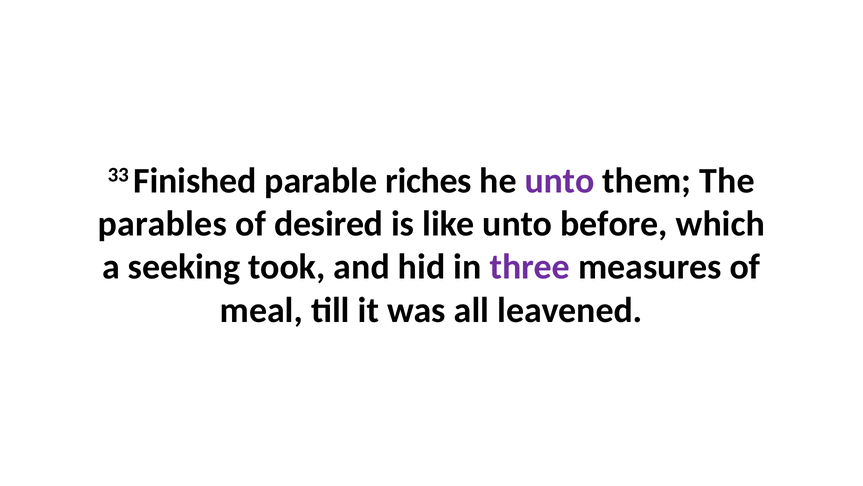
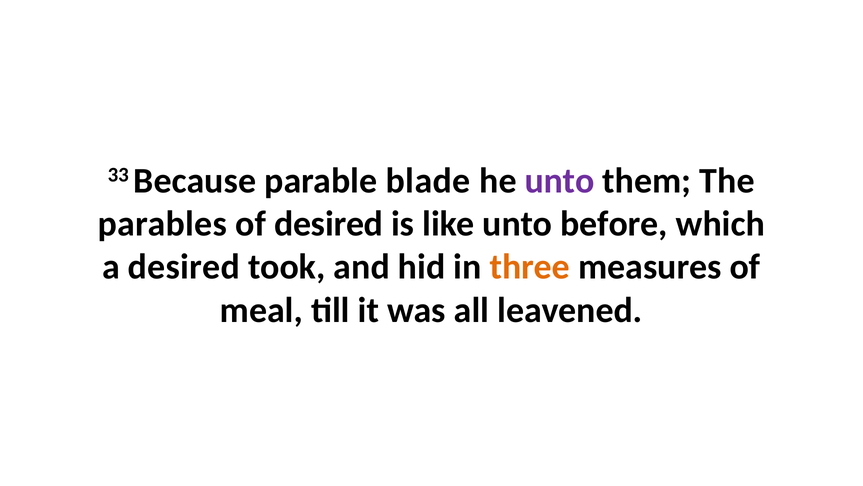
Finished: Finished -> Because (195, 180)
riches: riches -> blade (428, 180)
a seeking: seeking -> desired (184, 267)
three colour: purple -> orange (530, 267)
